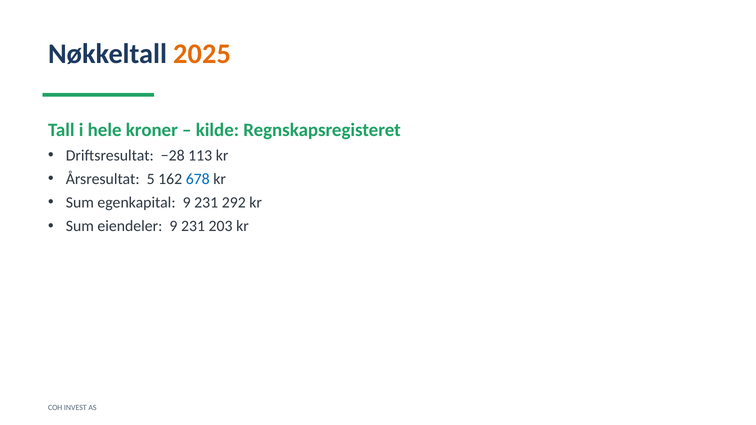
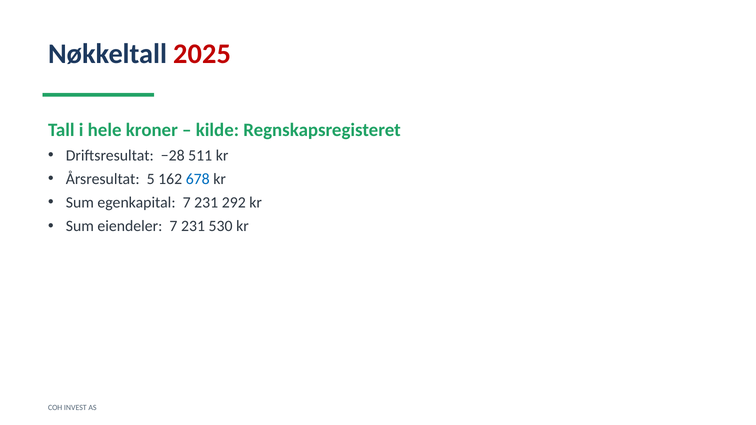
2025 colour: orange -> red (202, 54)
113: 113 -> 511 (200, 155)
egenkapital 9: 9 -> 7 (187, 203)
eiendeler 9: 9 -> 7 (173, 226)
203: 203 -> 530 (221, 226)
